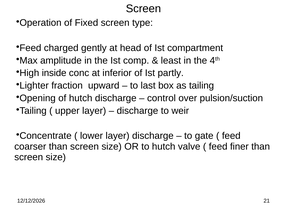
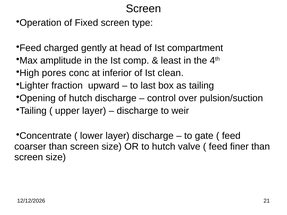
inside: inside -> pores (54, 73)
partly: partly -> clean (171, 73)
